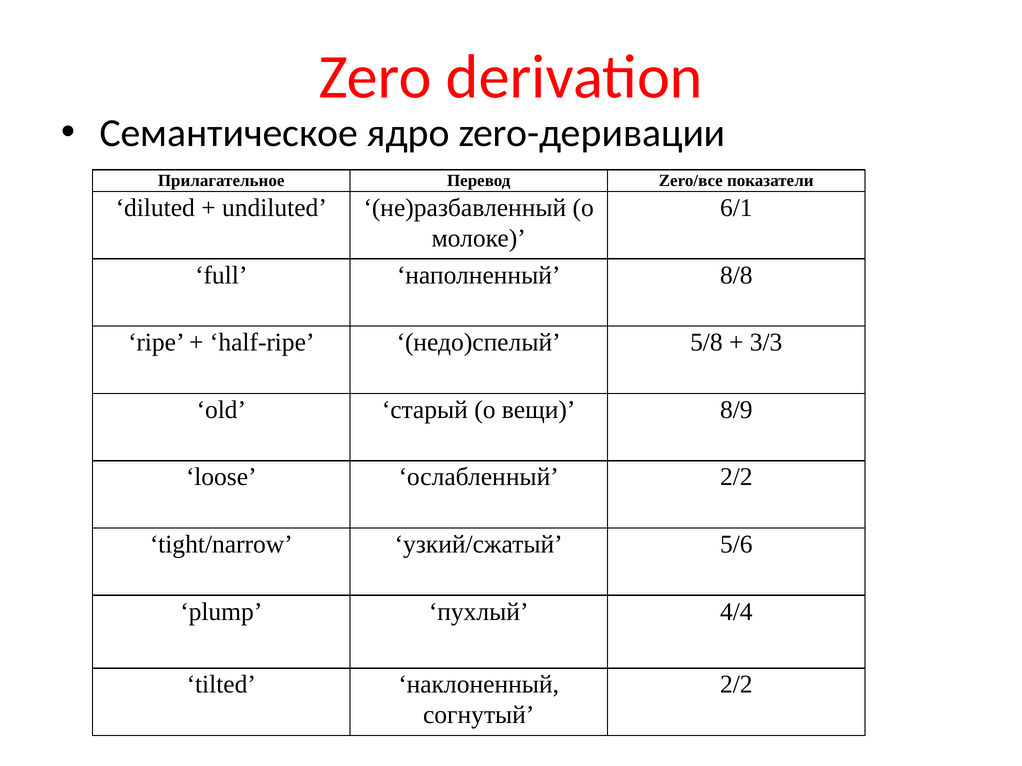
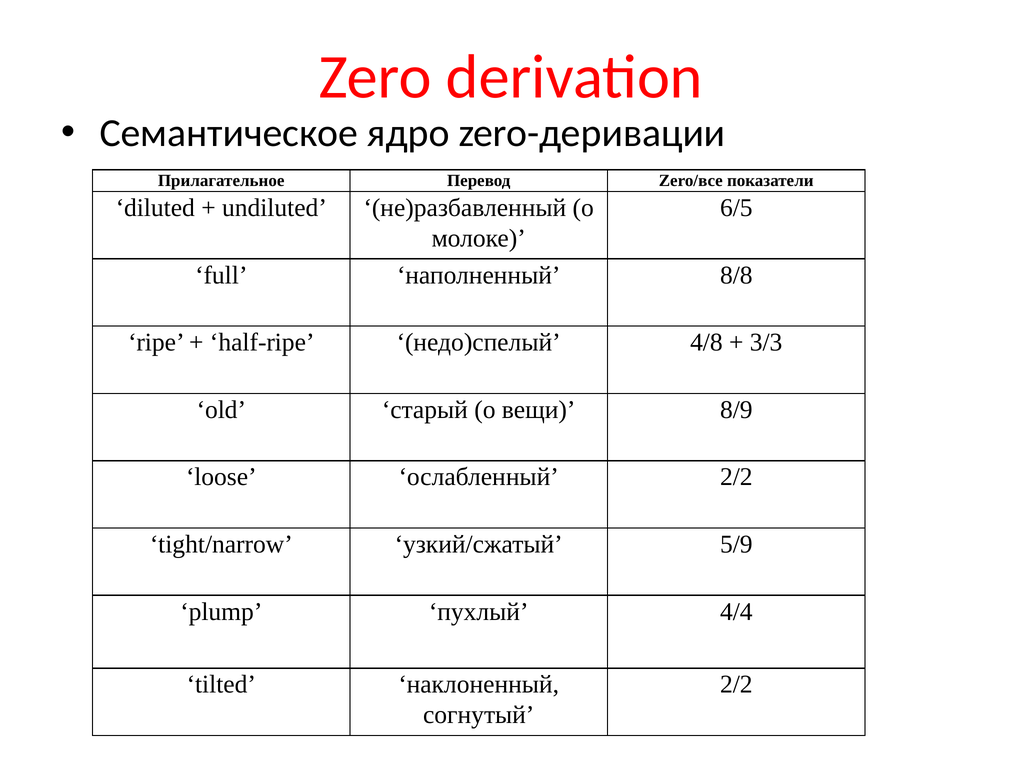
6/1: 6/1 -> 6/5 (736, 208)
5/8: 5/8 -> 4/8 (706, 343)
5/6: 5/6 -> 5/9 (736, 545)
